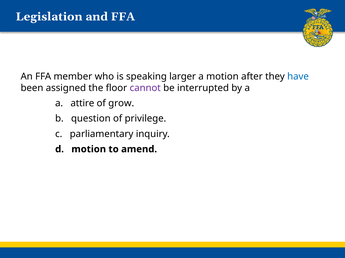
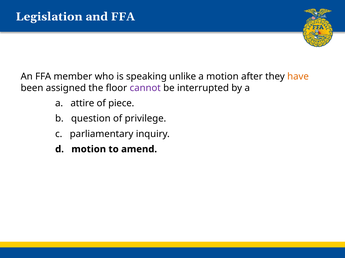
larger: larger -> unlike (183, 77)
have colour: blue -> orange (298, 77)
grow: grow -> piece (121, 104)
